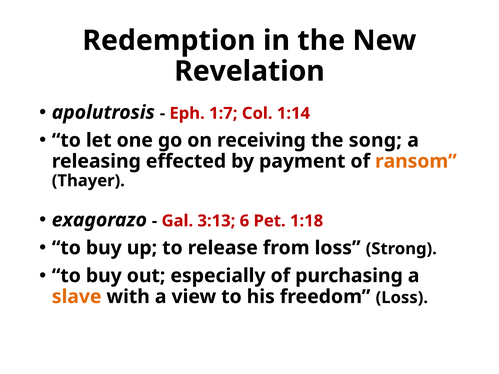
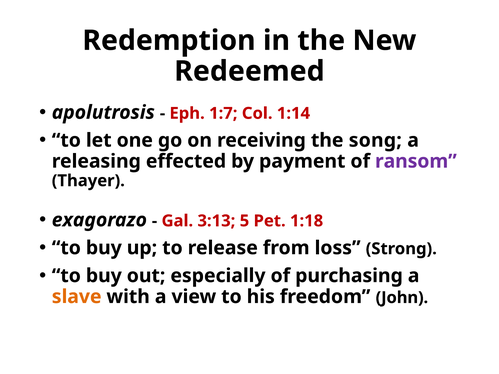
Revelation: Revelation -> Redeemed (249, 71)
ransom colour: orange -> purple (416, 161)
6: 6 -> 5 (244, 221)
freedom Loss: Loss -> John (402, 298)
